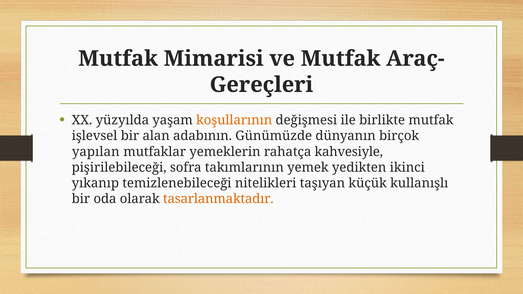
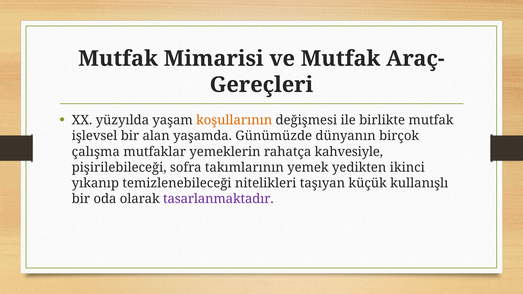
adabının: adabının -> yaşamda (203, 136)
yapılan: yapılan -> çalışma (96, 152)
tasarlanmaktadır colour: orange -> purple (218, 199)
